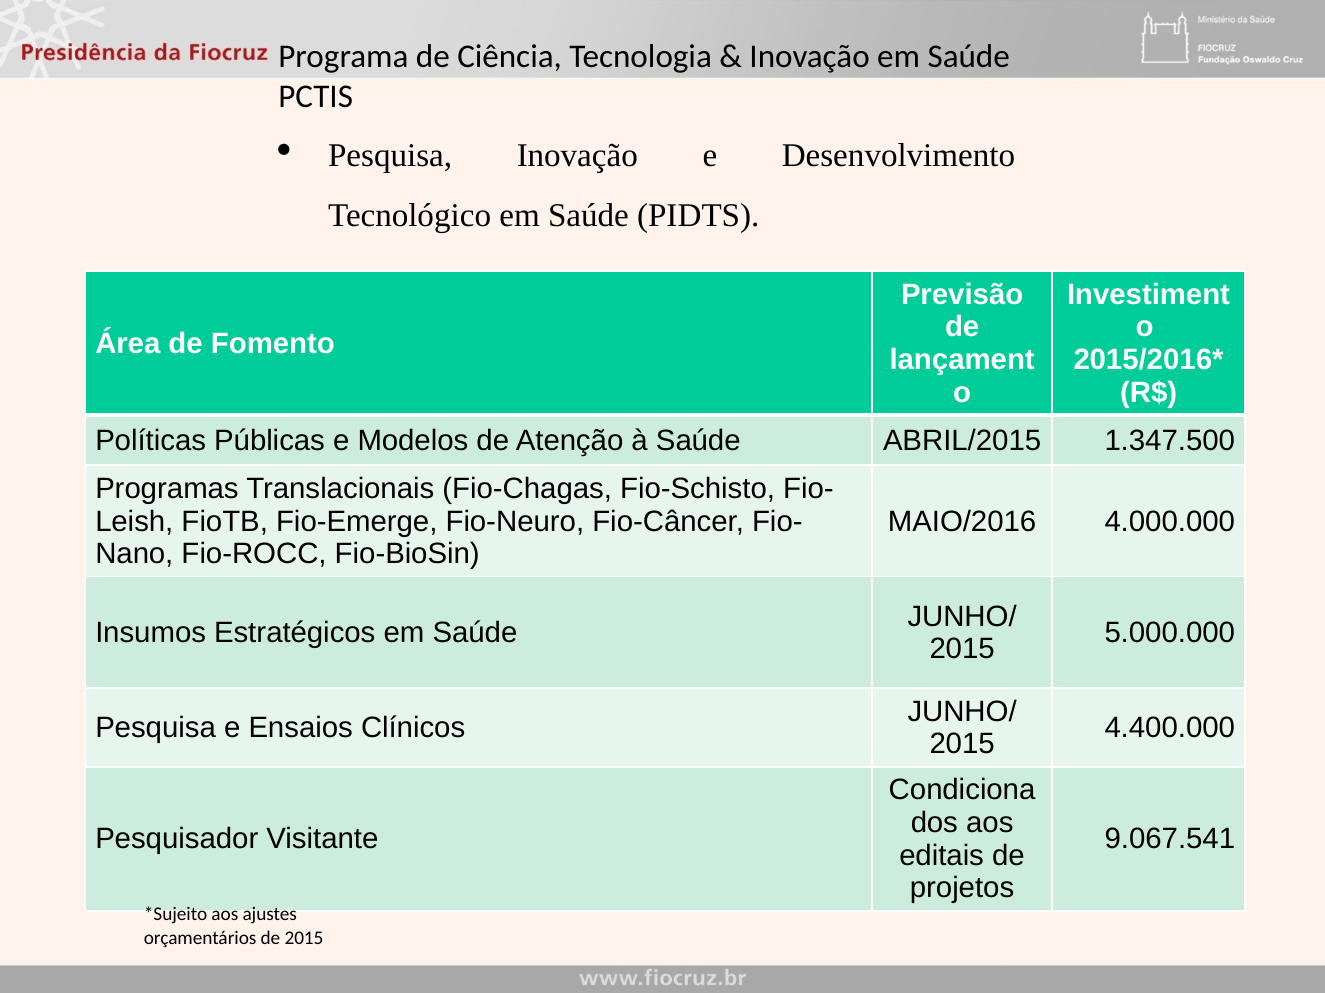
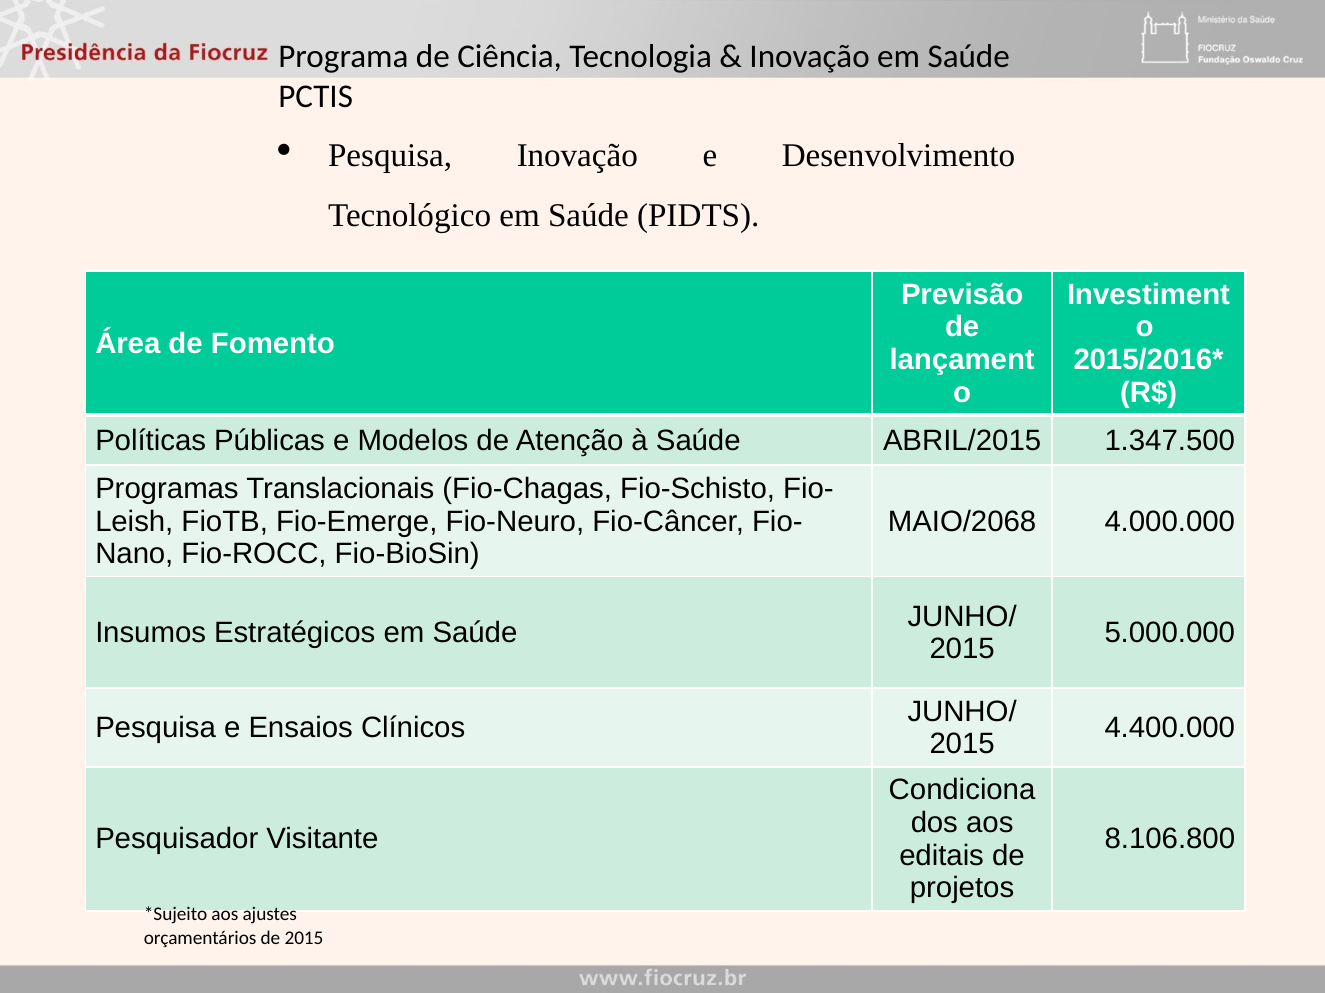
MAIO/2016: MAIO/2016 -> MAIO/2068 (962, 522)
9.067.541: 9.067.541 -> 8.106.800 (1170, 840)
